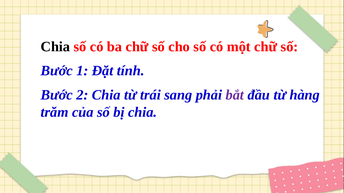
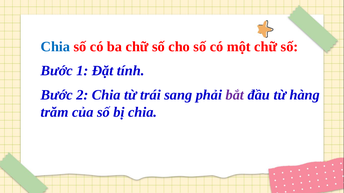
Chia colour: black -> blue (55, 47)
